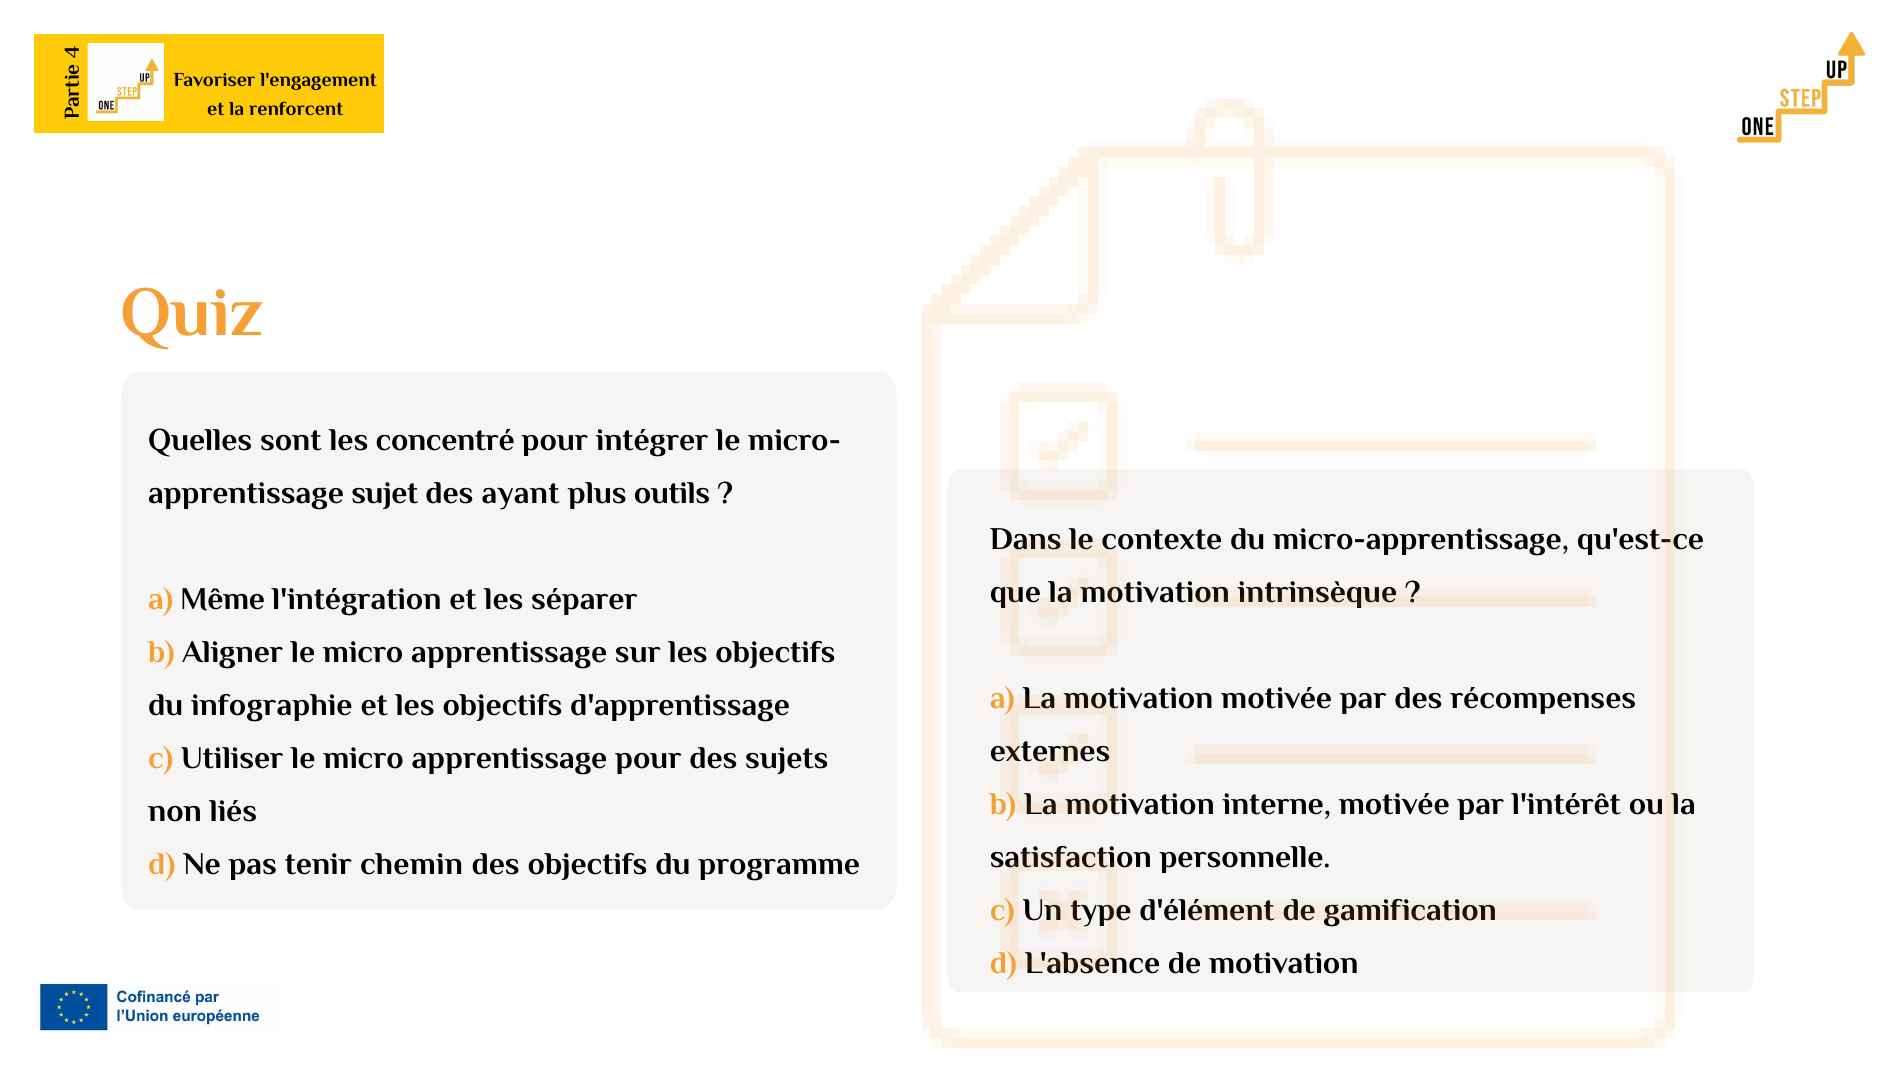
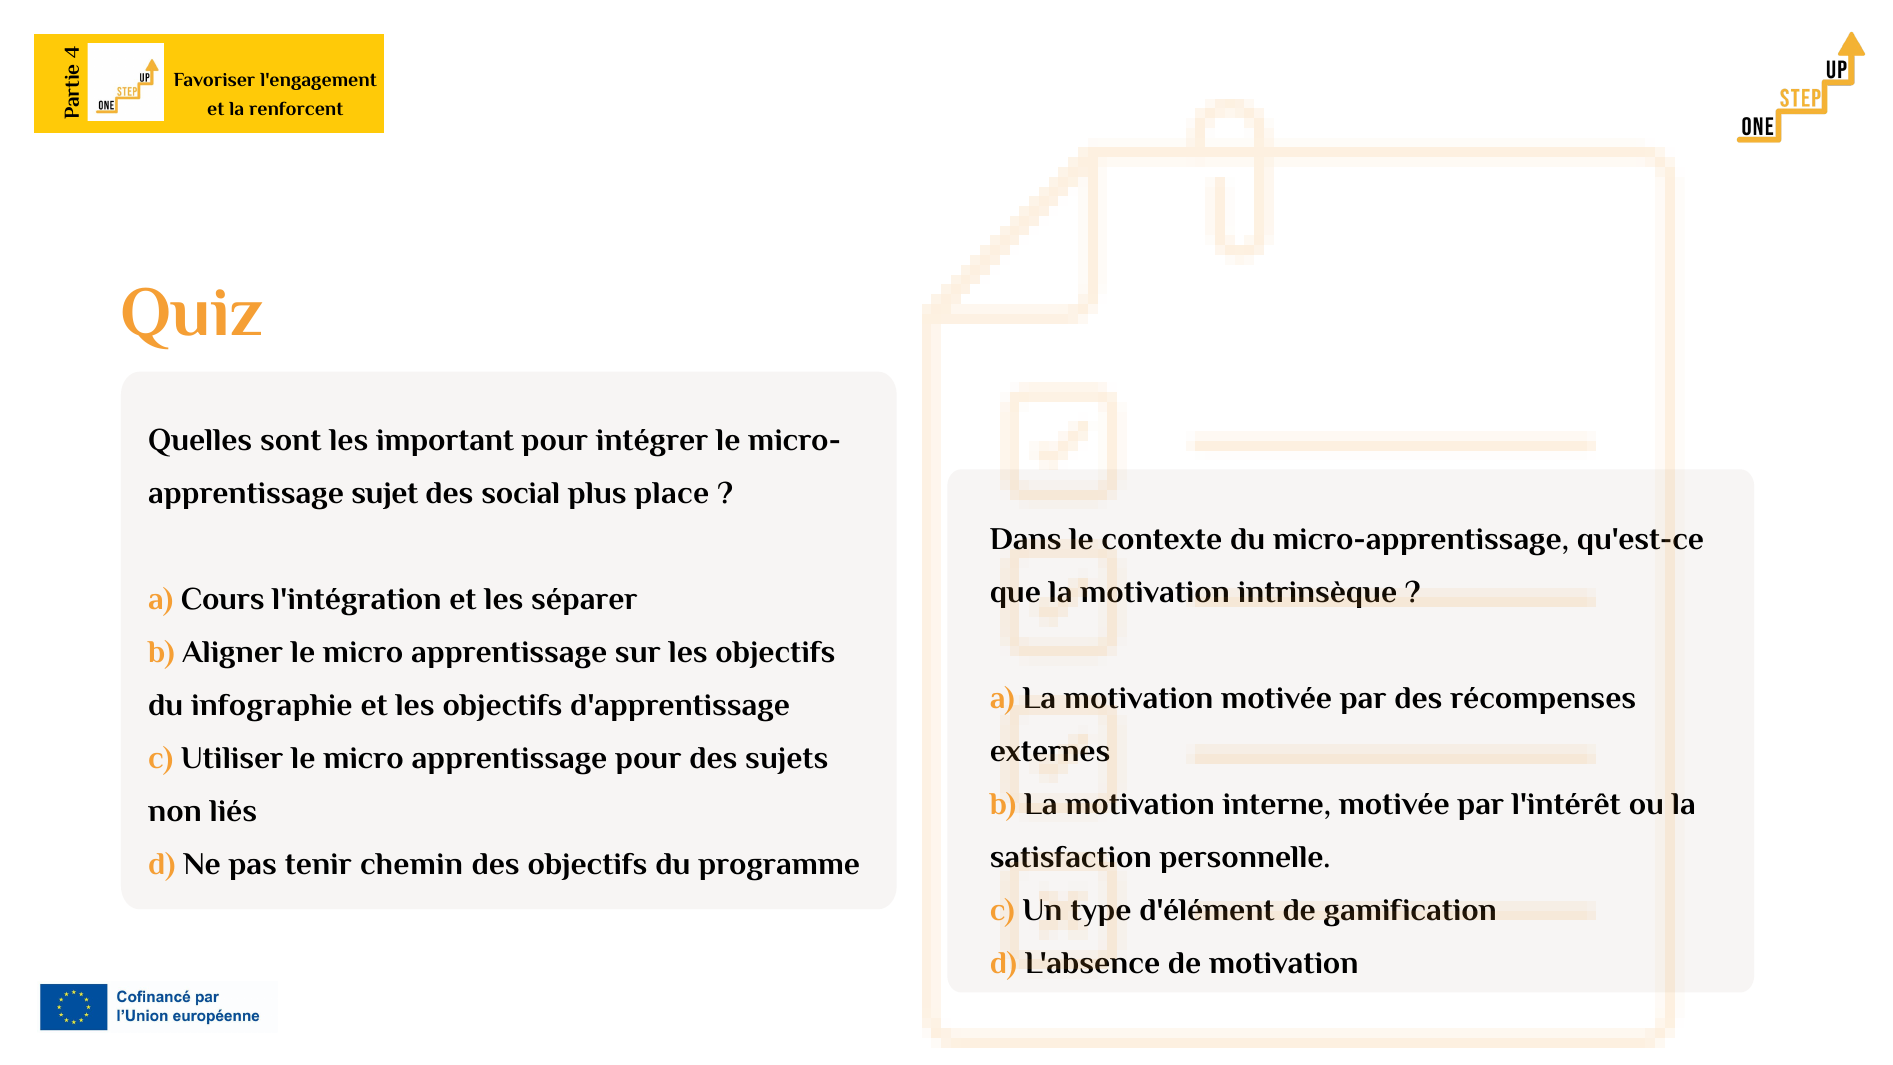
concentré: concentré -> important (445, 440)
ayant: ayant -> social (521, 493)
outils: outils -> place (672, 493)
Même: Même -> Cours (223, 599)
